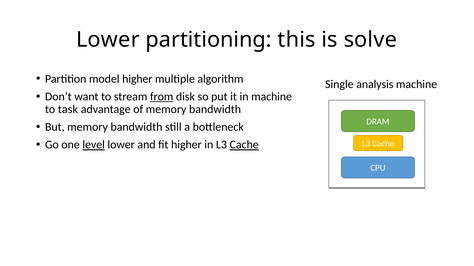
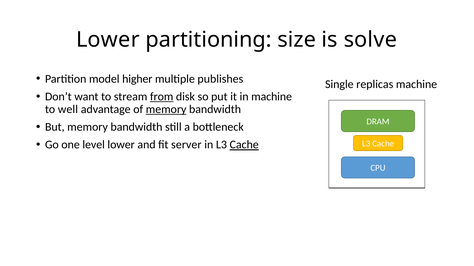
this: this -> size (297, 40)
algorithm: algorithm -> publishes (220, 79)
analysis: analysis -> replicas (375, 85)
task: task -> well (68, 110)
memory underline: none -> present (166, 110)
level underline: present -> none (94, 145)
fit higher: higher -> server (186, 145)
